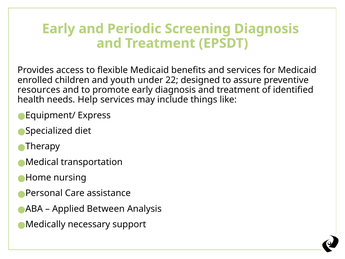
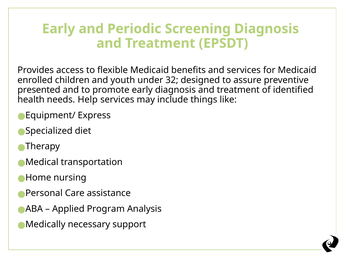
22: 22 -> 32 (172, 80)
resources: resources -> presented (39, 90)
Between: Between -> Program (106, 209)
